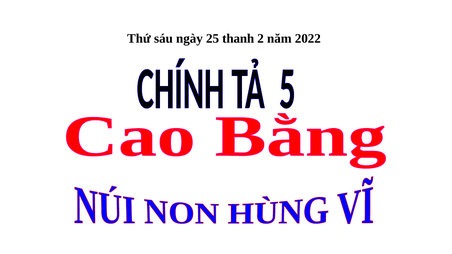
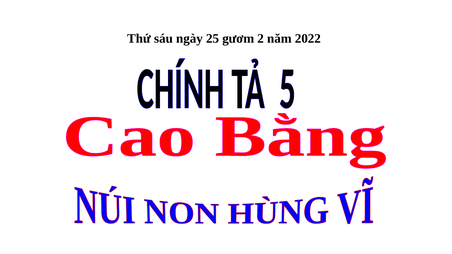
thanh: thanh -> gươm (238, 39)
